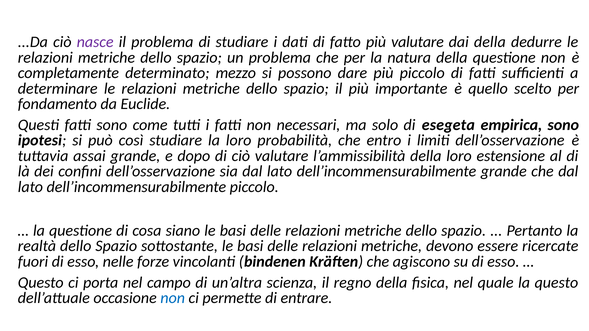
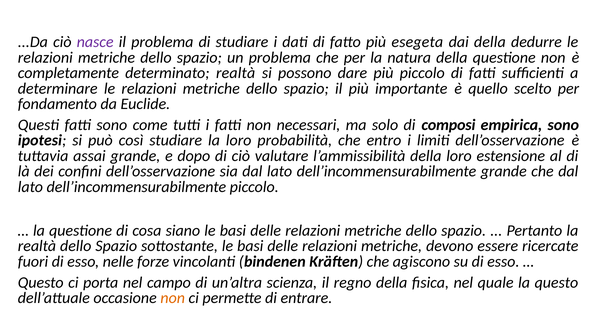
più valutare: valutare -> esegeta (417, 42)
determinato mezzo: mezzo -> realtà (236, 73)
esegeta: esegeta -> composi (448, 125)
non colour: blue -> orange (173, 298)
